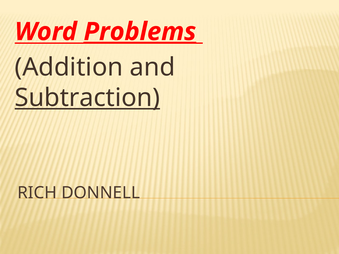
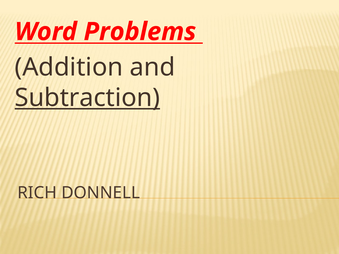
Problems underline: present -> none (140, 32)
